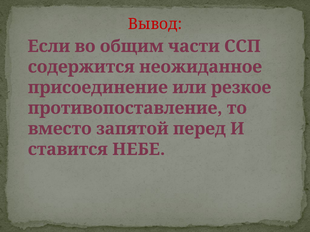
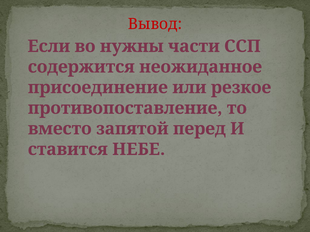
общим: общим -> нужны (132, 46)
